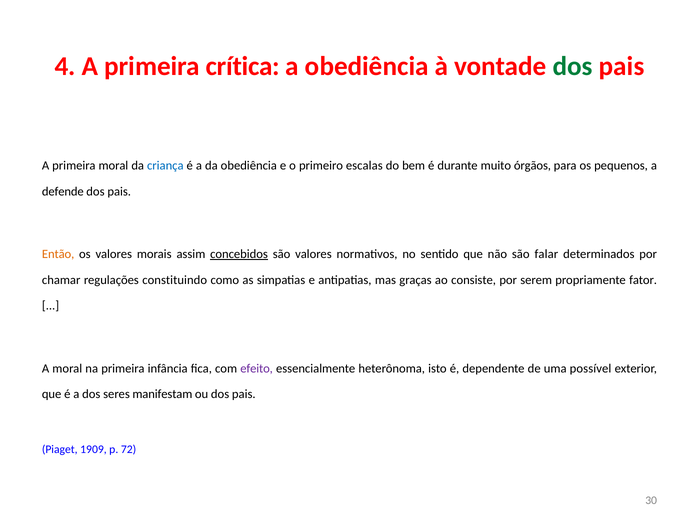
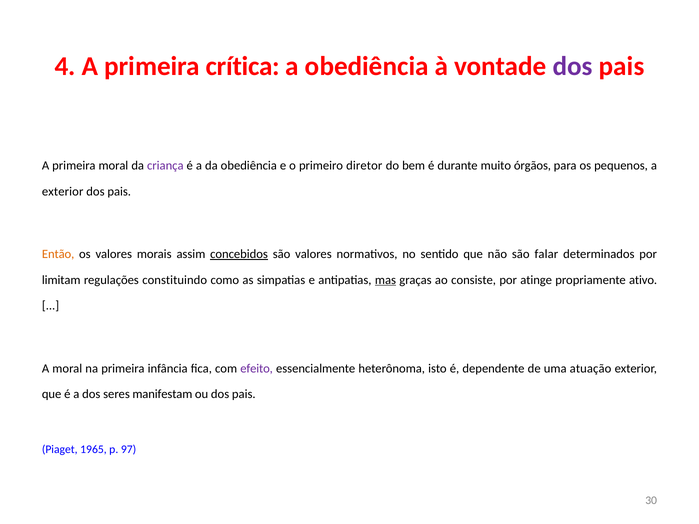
dos colour: green -> purple (573, 67)
criança colour: blue -> purple (165, 166)
escalas: escalas -> diretor (364, 166)
defende: defende -> exterior (63, 191)
chamar: chamar -> limitam (61, 280)
mas underline: none -> present (386, 280)
serem: serem -> atinge (536, 280)
fator: fator -> ativo (643, 280)
possível: possível -> atuação (591, 369)
1909: 1909 -> 1965 (93, 450)
72: 72 -> 97 (129, 450)
